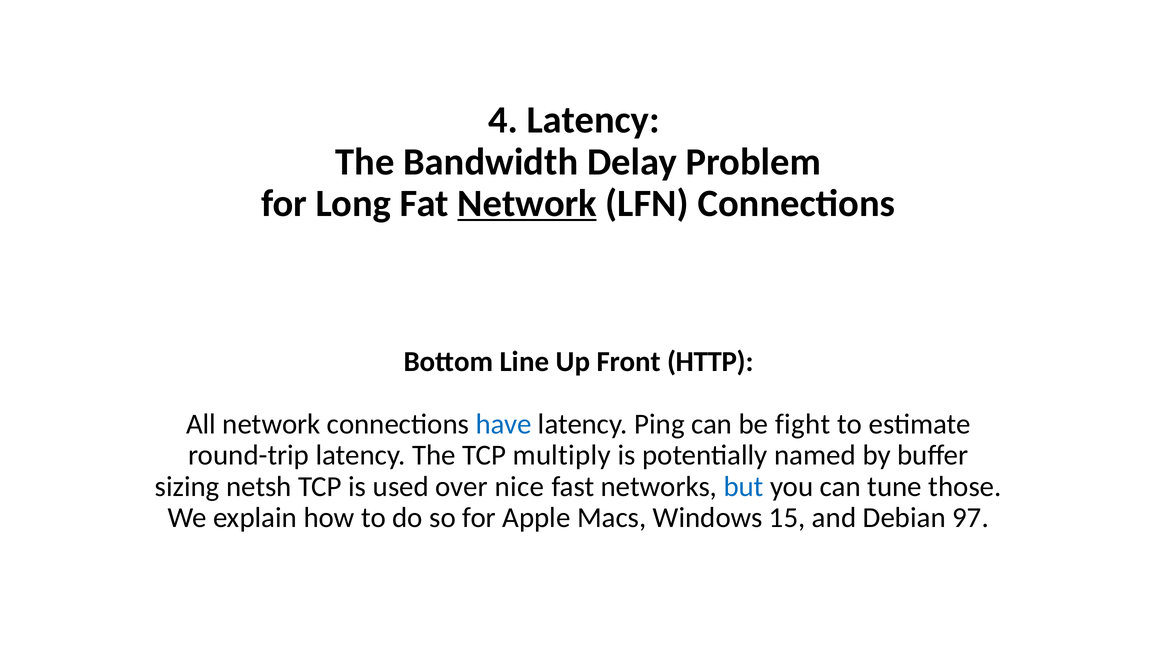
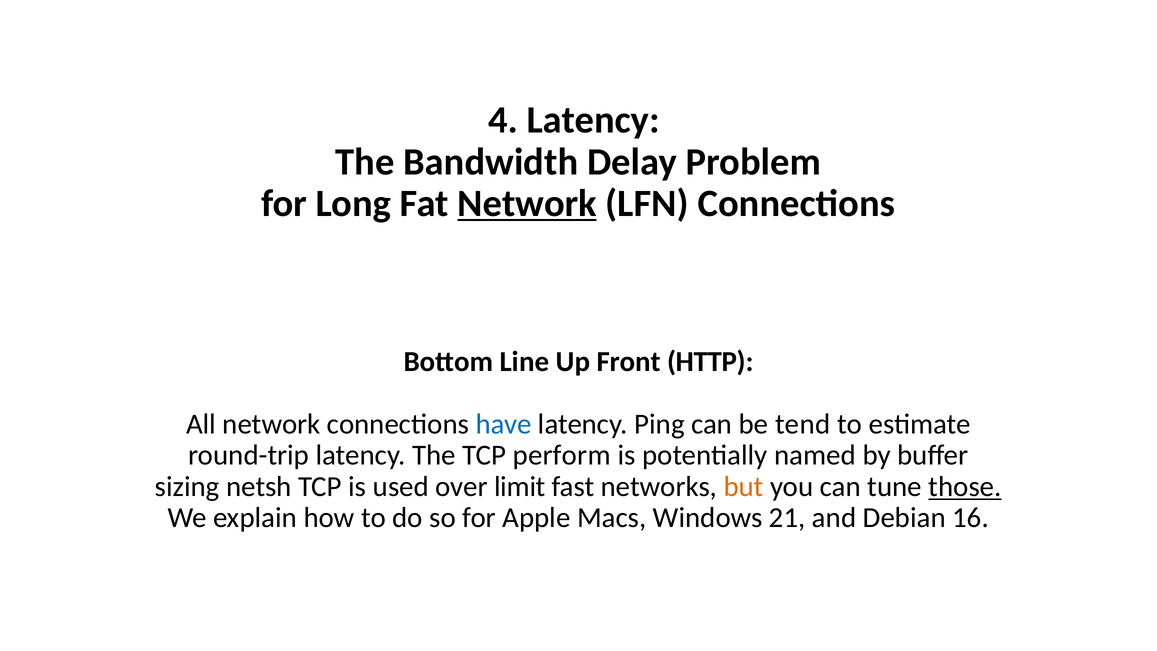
fight: fight -> tend (803, 424)
multiply: multiply -> perform (562, 455)
nice: nice -> limit (520, 487)
but colour: blue -> orange (744, 487)
those underline: none -> present (965, 487)
15: 15 -> 21 (787, 518)
97: 97 -> 16 (971, 518)
